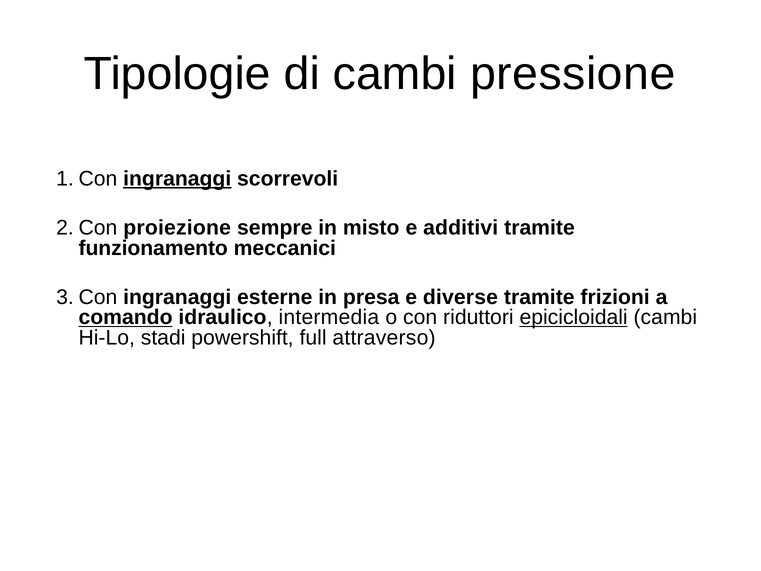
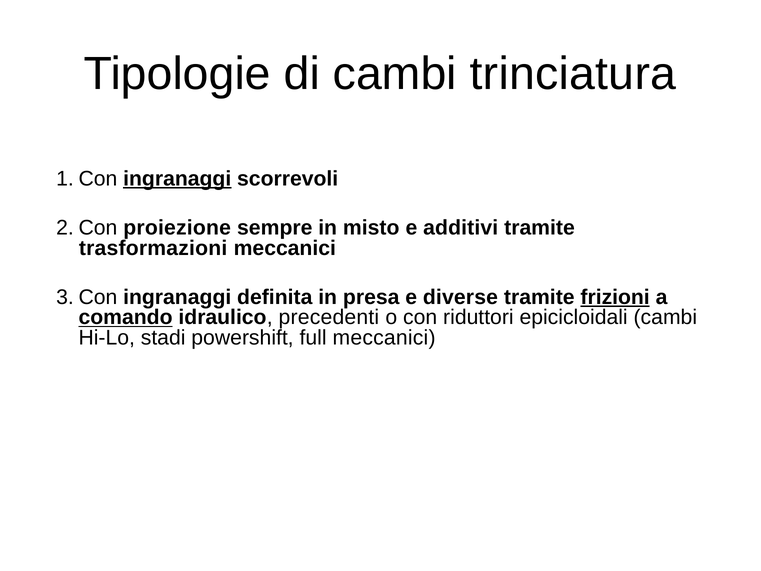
pressione: pressione -> trinciatura (573, 74)
funzionamento: funzionamento -> trasformazioni (153, 248)
esterne: esterne -> definita (275, 297)
frizioni underline: none -> present (615, 297)
intermedia: intermedia -> precedenti (329, 317)
epicicloidali underline: present -> none (574, 317)
full attraverso: attraverso -> meccanici (384, 338)
